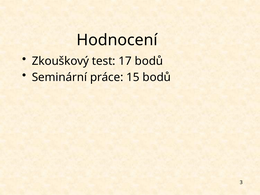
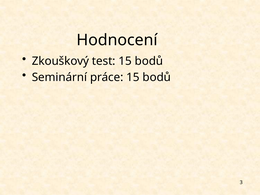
test 17: 17 -> 15 (125, 61)
